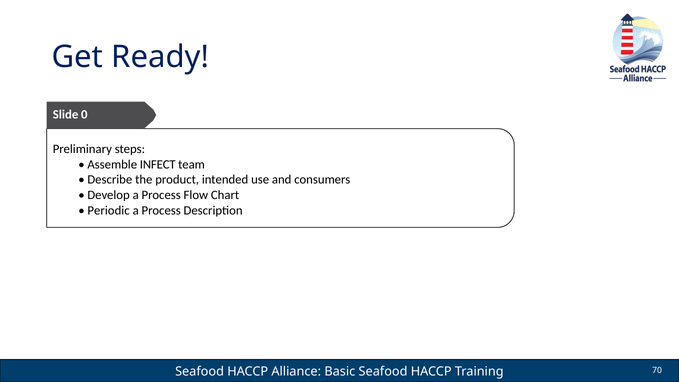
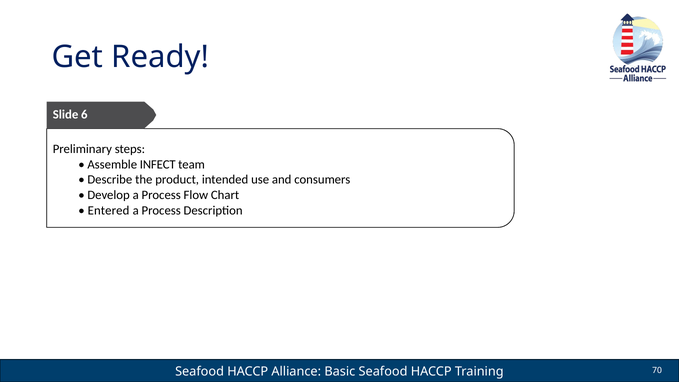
0: 0 -> 6 (84, 115)
Periodic: Periodic -> Entered (109, 210)
